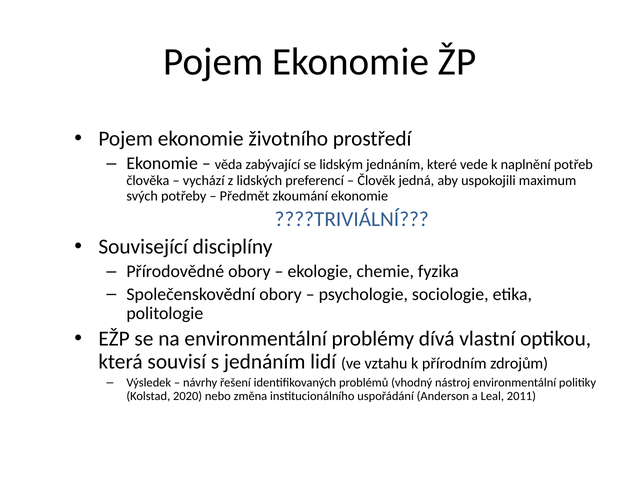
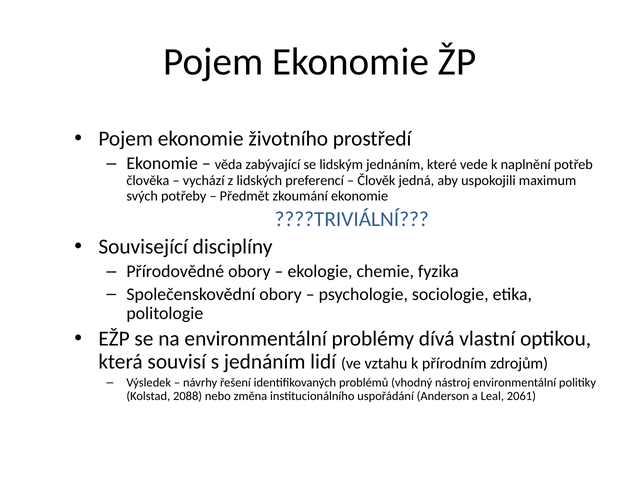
2020: 2020 -> 2088 (188, 396)
2011: 2011 -> 2061 (521, 396)
